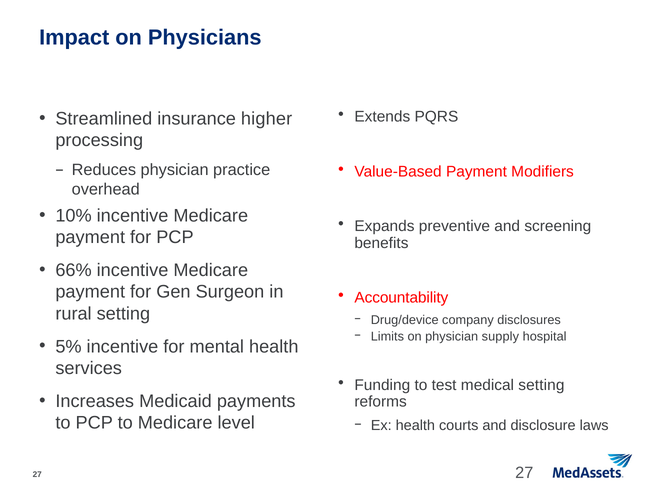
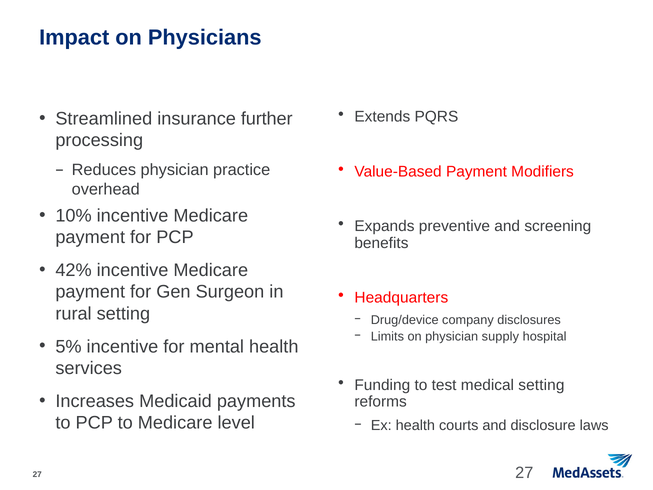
higher: higher -> further (267, 119)
66%: 66% -> 42% (74, 270)
Accountability: Accountability -> Headquarters (401, 298)
